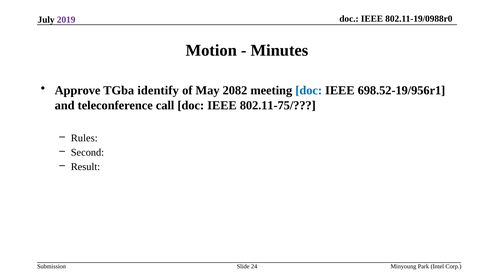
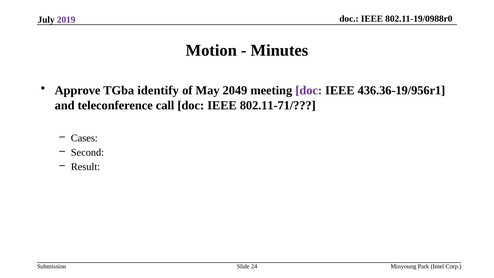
2082: 2082 -> 2049 (235, 90)
doc colour: blue -> purple (309, 90)
698.52-19/956r1: 698.52-19/956r1 -> 436.36-19/956r1 (401, 90)
802.11-75/: 802.11-75/ -> 802.11-71/ (278, 105)
Rules: Rules -> Cases (84, 138)
